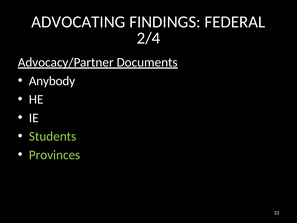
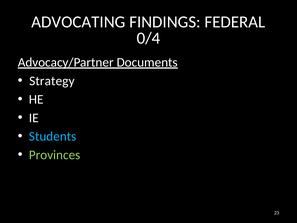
2/4: 2/4 -> 0/4 (148, 38)
Anybody: Anybody -> Strategy (52, 81)
Students colour: light green -> light blue (53, 136)
